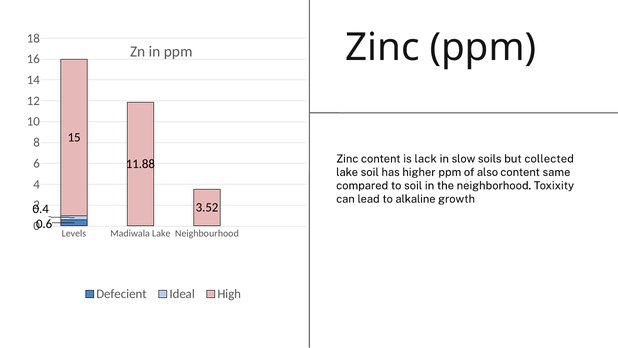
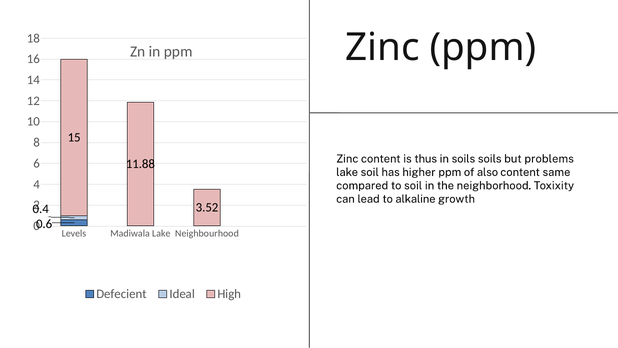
lack: lack -> thus (426, 159)
in slow: slow -> soils (463, 159)
collected: collected -> problems (549, 159)
